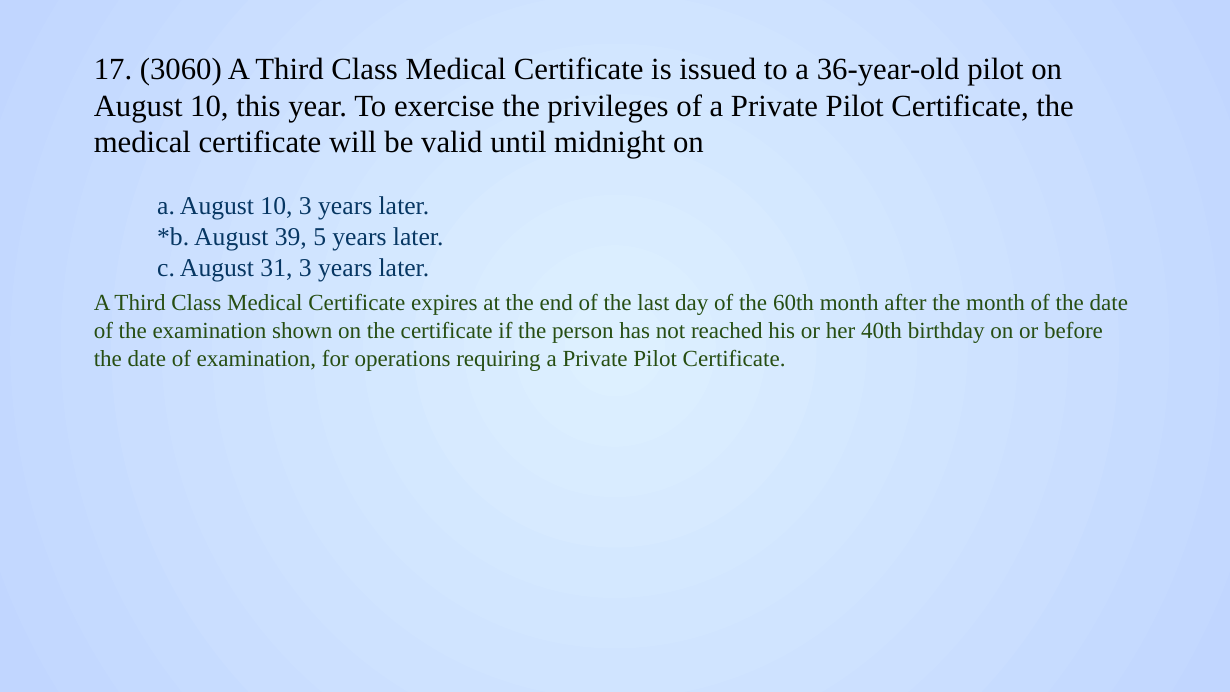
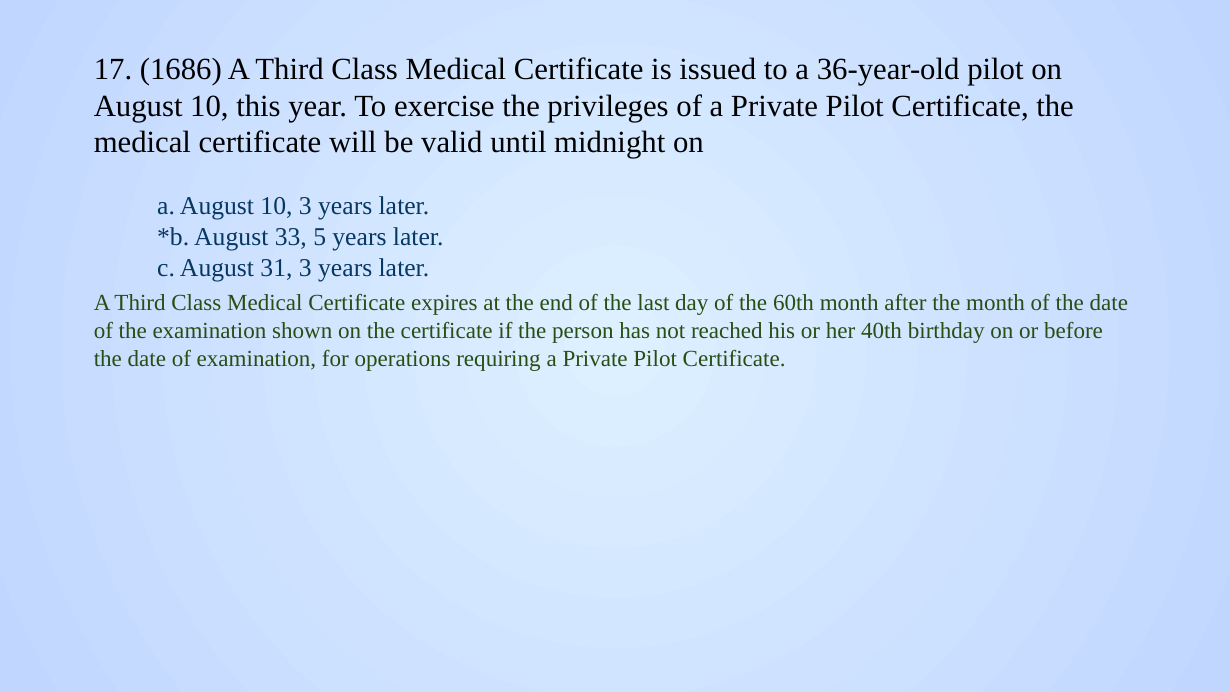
3060: 3060 -> 1686 (181, 69)
39: 39 -> 33 (291, 237)
